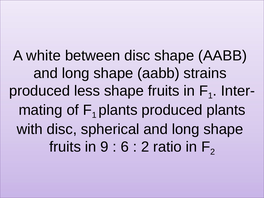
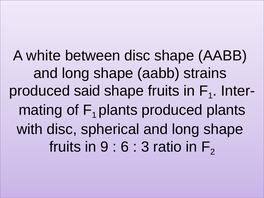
less: less -> said (87, 91)
2: 2 -> 3 (145, 147)
